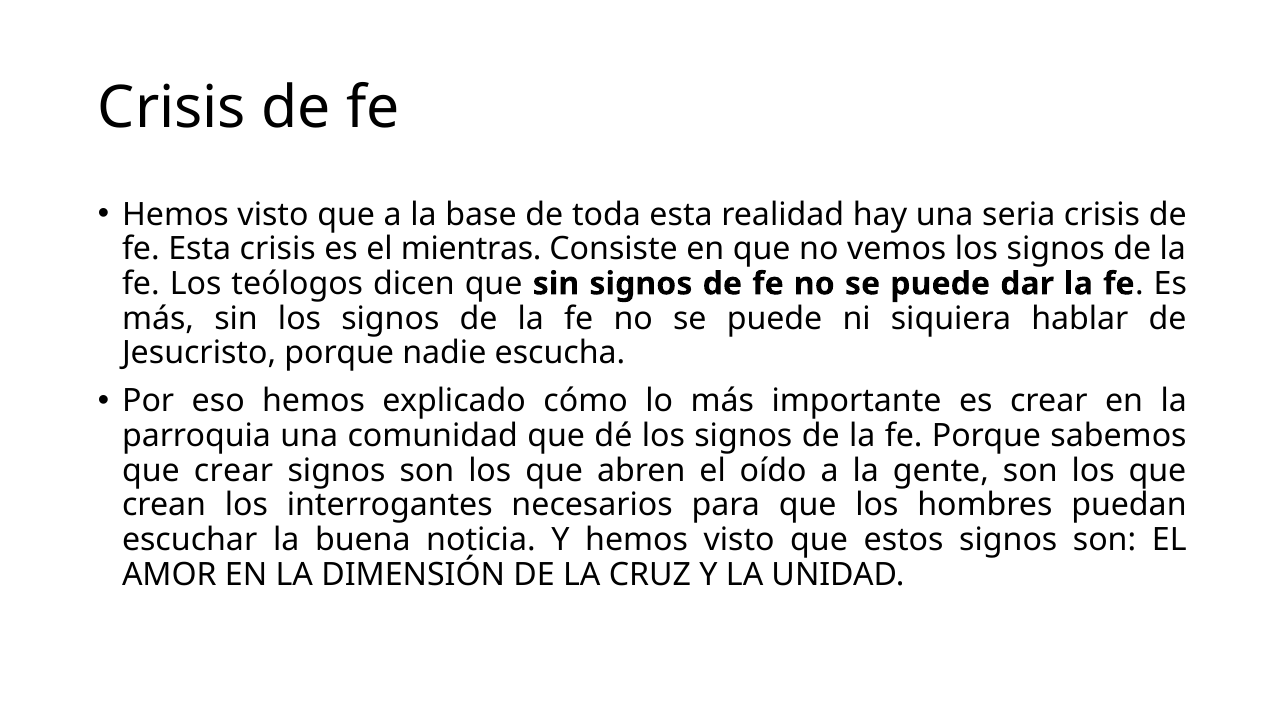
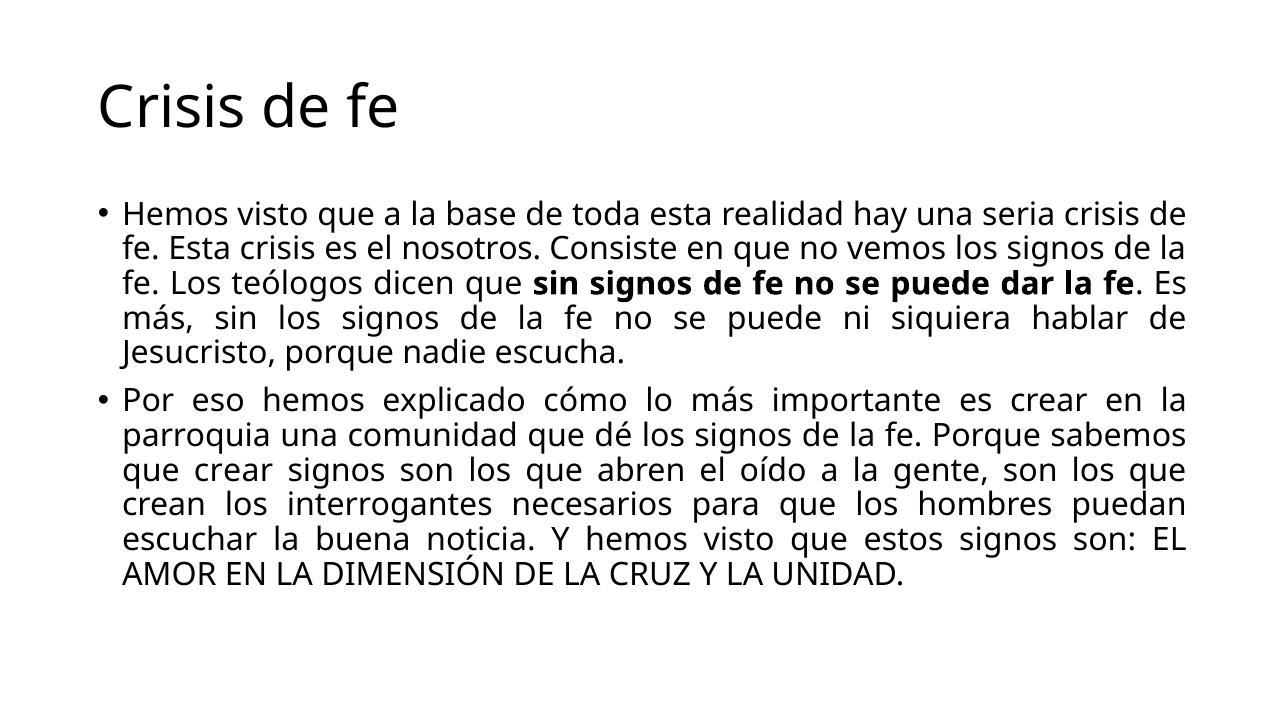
mientras: mientras -> nosotros (471, 249)
